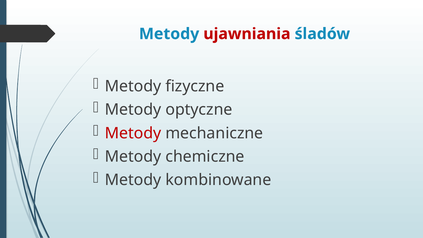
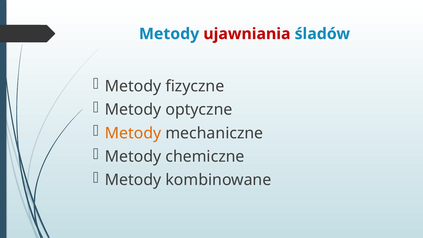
Metody colour: red -> orange (133, 133)
